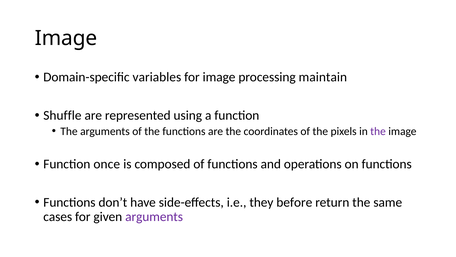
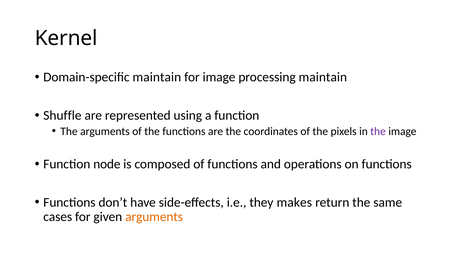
Image: Image -> Kernel (66, 38)
Domain-specific variables: variables -> maintain (157, 77)
once: once -> node (107, 164)
before: before -> makes (294, 202)
arguments colour: purple -> orange (154, 216)
